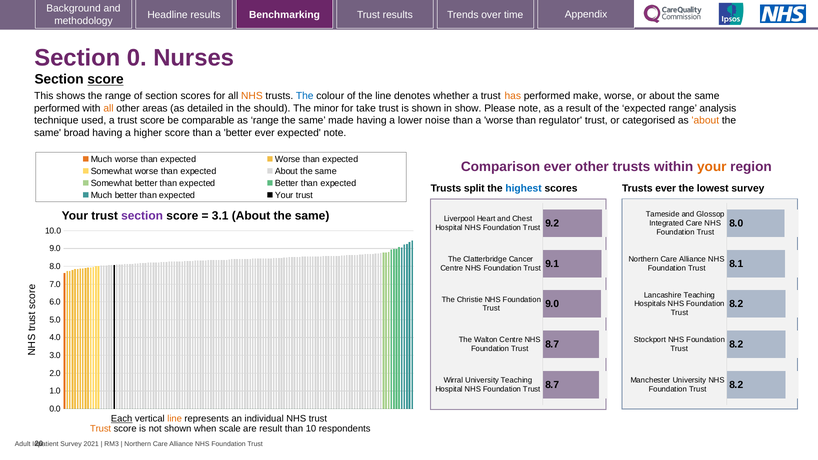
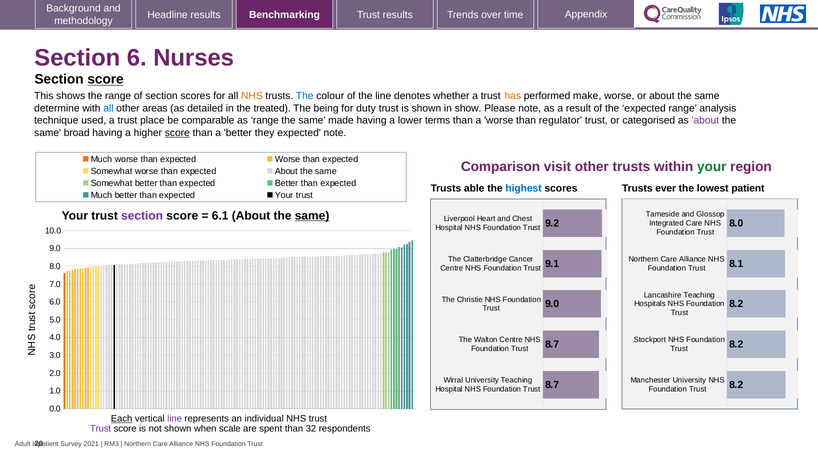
0: 0 -> 6 (137, 58)
performed: performed -> determine (57, 108)
all colour: orange -> blue (108, 108)
should: should -> treated (272, 108)
minor: minor -> being (326, 108)
take: take -> duty (366, 108)
a trust score: score -> place (152, 121)
noise: noise -> terms (438, 121)
about colour: orange -> purple (705, 121)
score underline: none -> present (177, 133)
better ever: ever -> they (265, 133)
Comparison ever: ever -> visit (557, 167)
your colour: orange -> green (712, 167)
split: split -> able (474, 188)
lowest survey: survey -> patient (748, 188)
3.1: 3.1 -> 6.1 (220, 216)
same underline: none -> present (312, 216)
line colour: orange -> purple (175, 419)
Trust colour: orange -> purple (101, 429)
are result: result -> spent (271, 429)
10: 10 -> 32 (311, 429)
